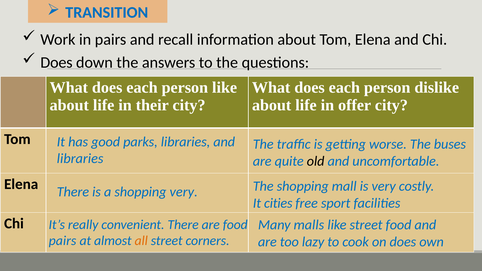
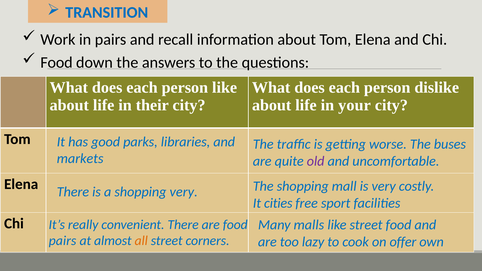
Does: Does -> Food (56, 62)
offer: offer -> your (355, 105)
libraries: libraries -> markets (80, 159)
old colour: black -> purple (316, 161)
on does: does -> offer (403, 242)
